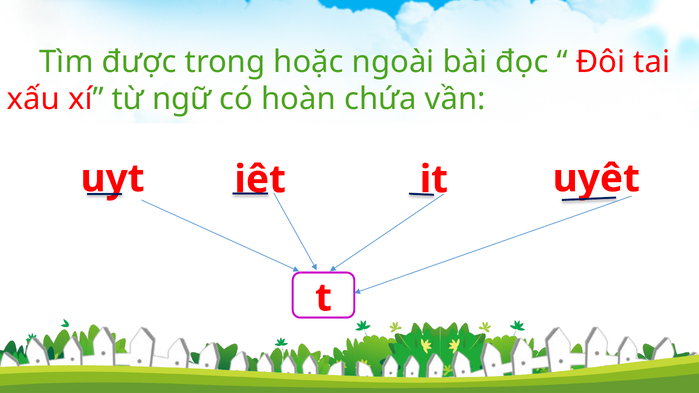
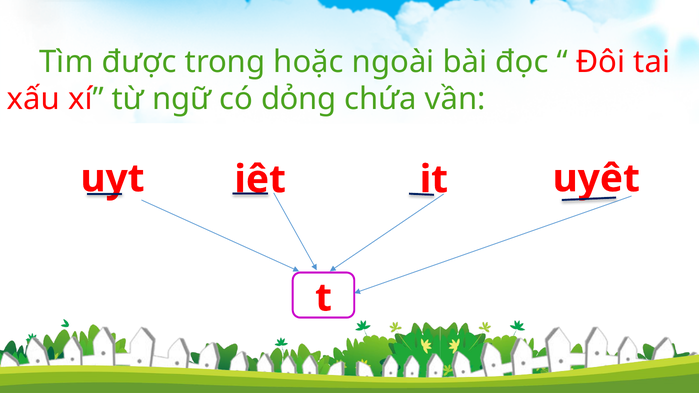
hoàn: hoàn -> dỏng (299, 99)
